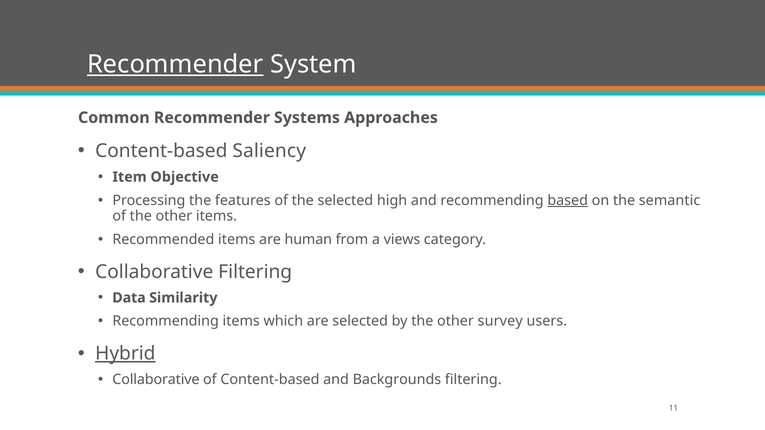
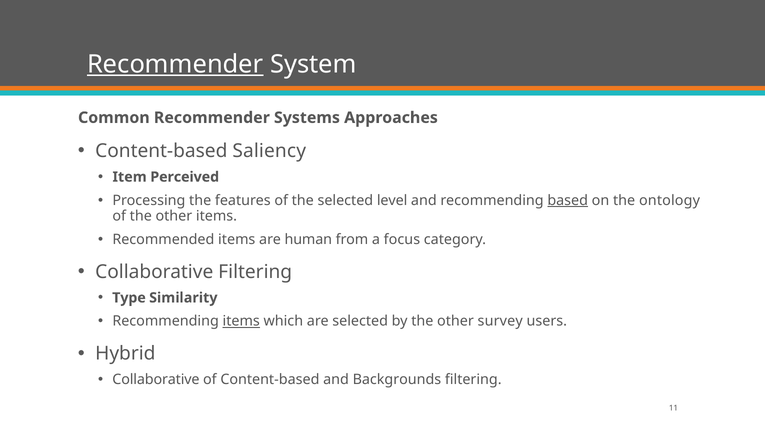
Objective: Objective -> Perceived (185, 177)
high: high -> level (392, 201)
semantic: semantic -> ontology (670, 201)
views: views -> focus (402, 240)
Data: Data -> Type (129, 298)
items underline: none -> present (241, 321)
Hybrid underline: present -> none (125, 354)
